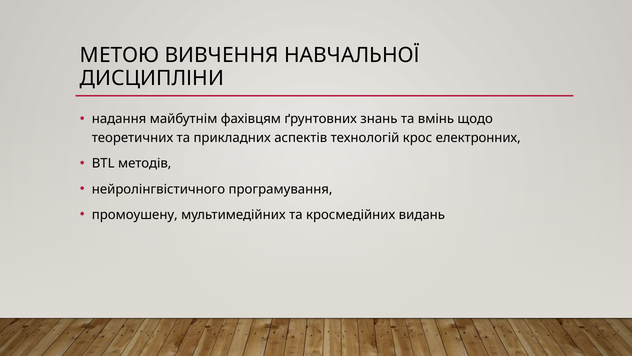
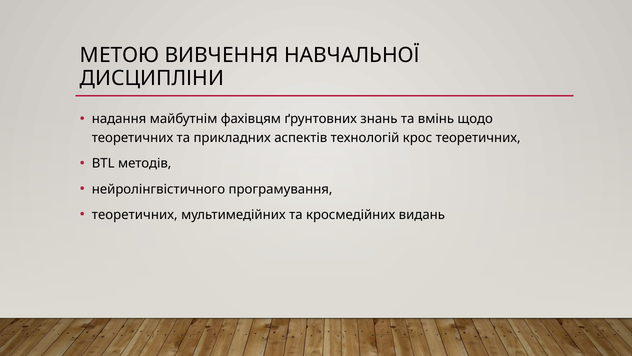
крос електронних: електронних -> теоретичних (478, 138)
промоушену: промоушену -> теоретичних (135, 214)
